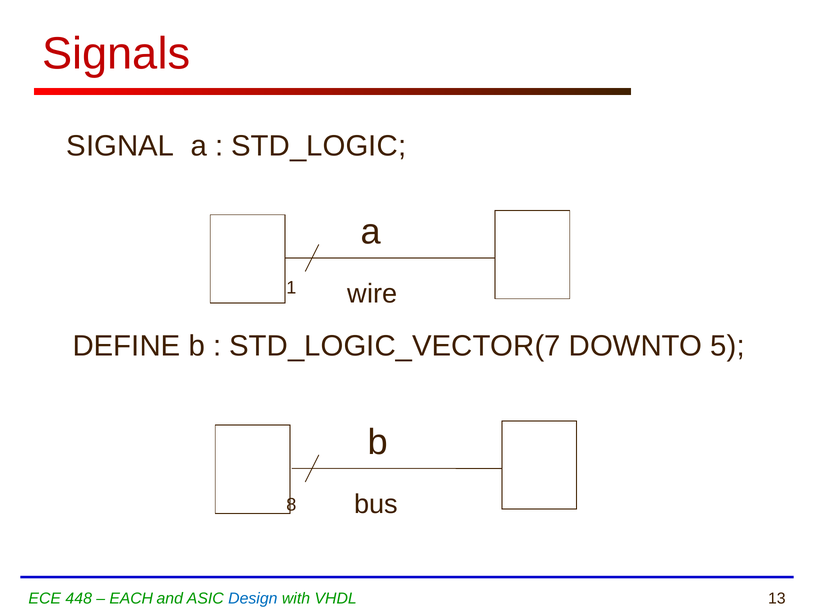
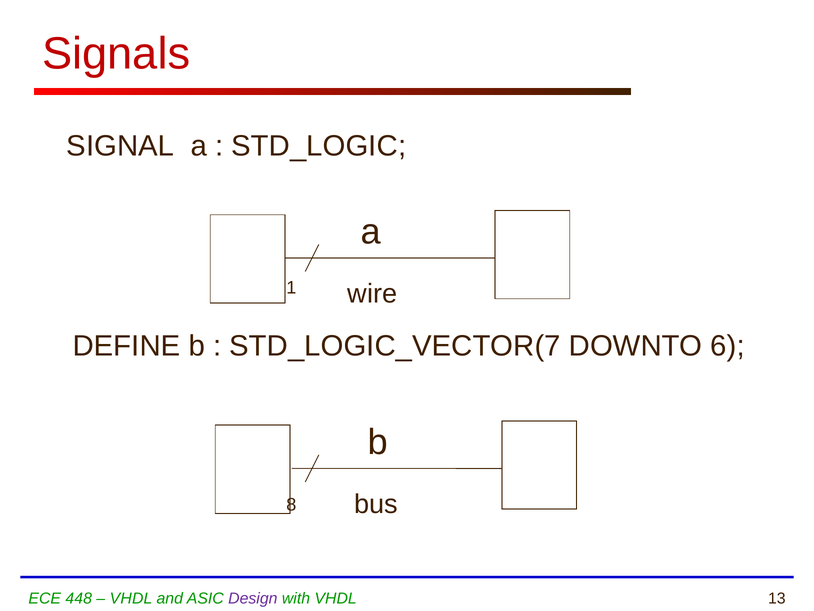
5: 5 -> 6 (728, 346)
EACH: EACH -> VHDL (131, 598)
Design colour: blue -> purple (253, 598)
